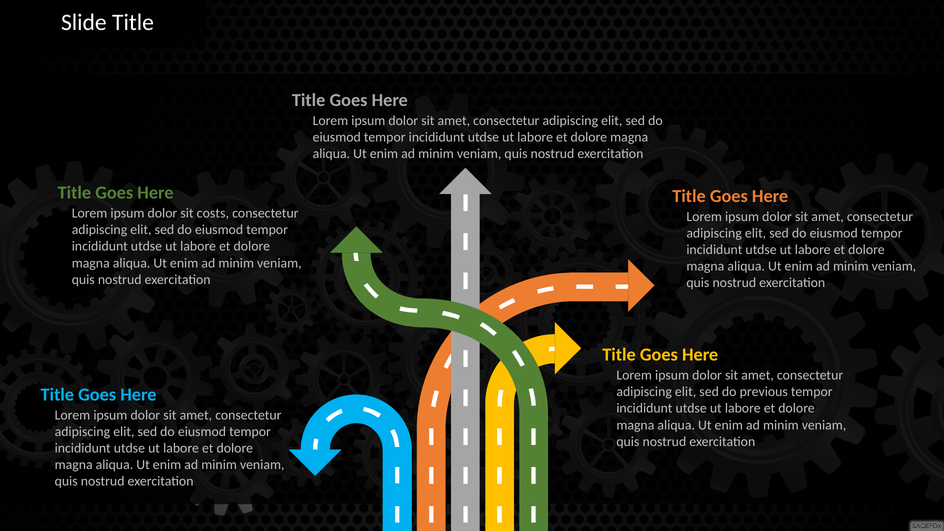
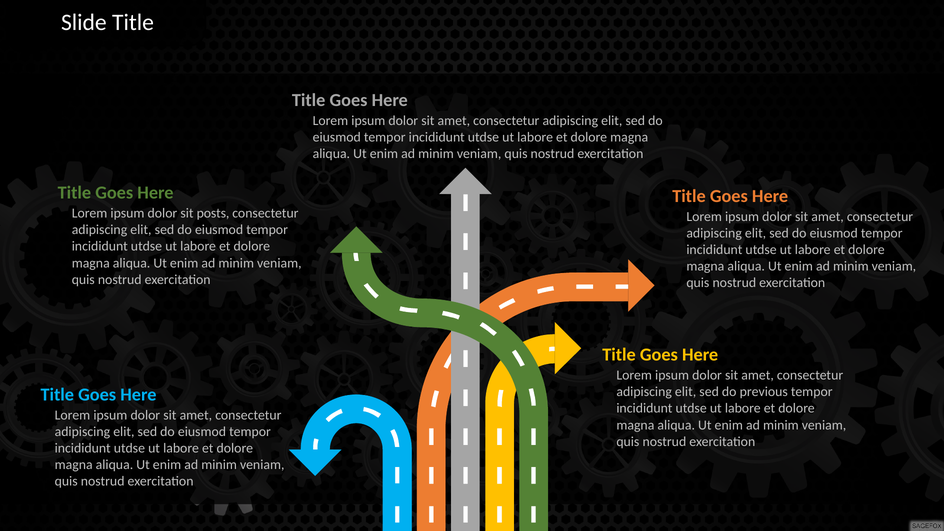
costs: costs -> posts (213, 213)
